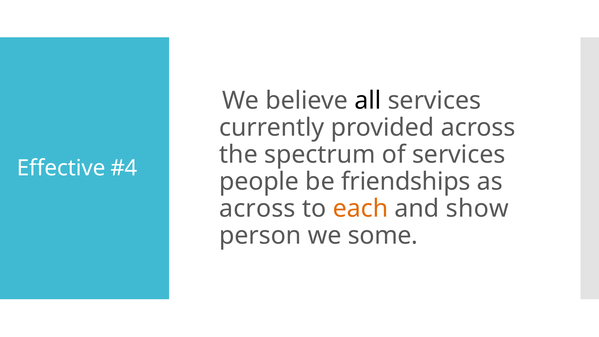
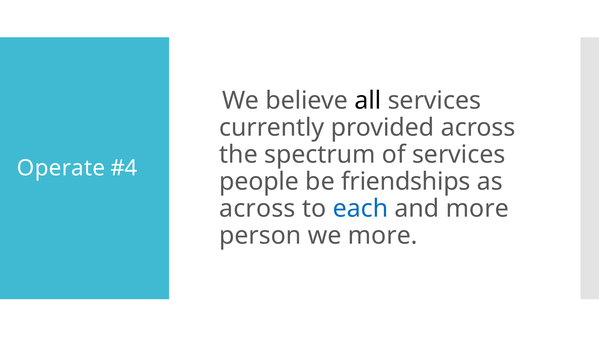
Effective: Effective -> Operate (61, 168)
each colour: orange -> blue (360, 208)
and show: show -> more (477, 208)
we some: some -> more (383, 235)
